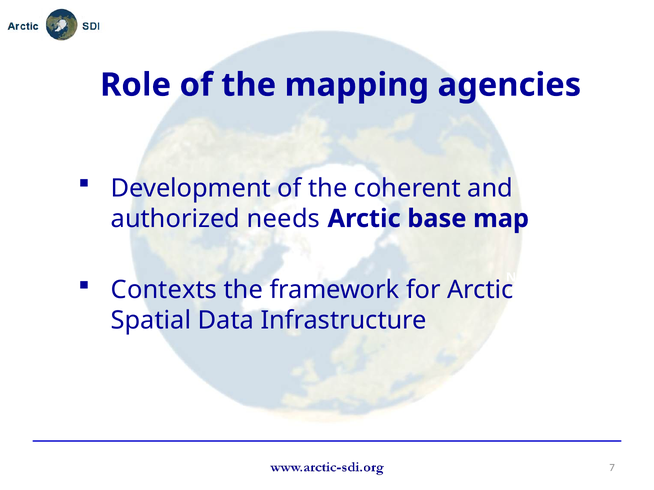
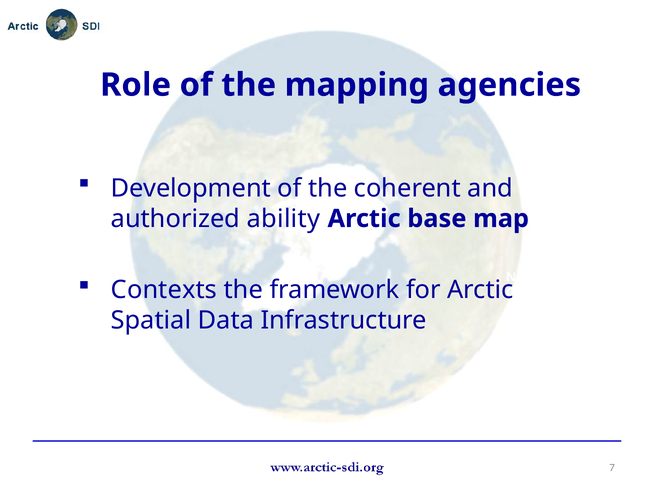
needs: needs -> ability (284, 219)
